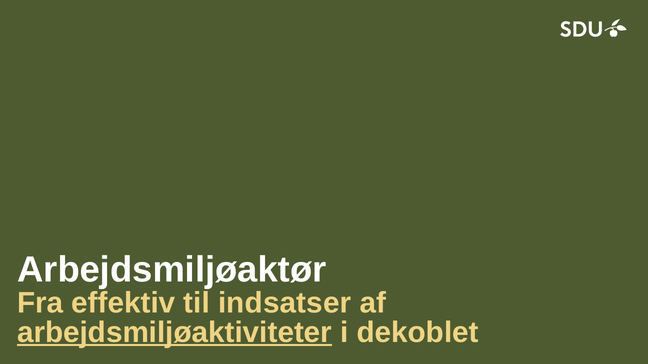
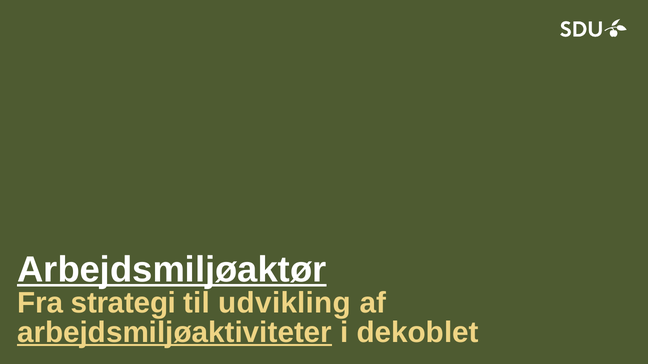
Arbejdsmiljøaktør underline: none -> present (172, 270)
effektiv: effektiv -> strategi (123, 303)
indsatser: indsatser -> udvikling (285, 303)
